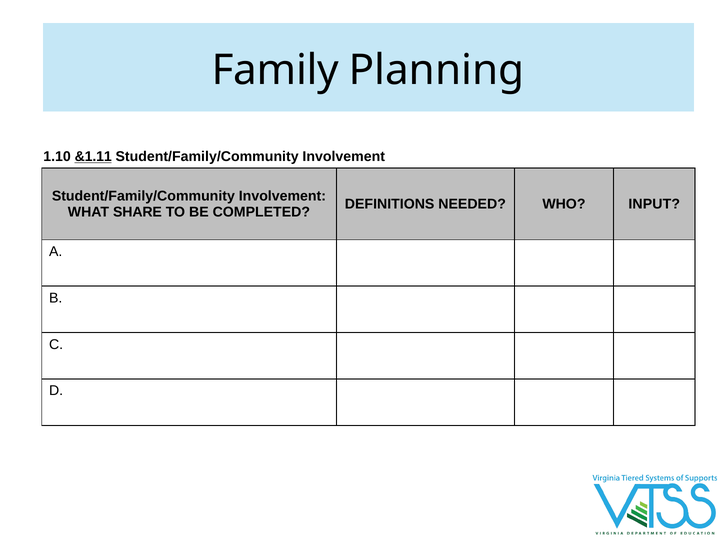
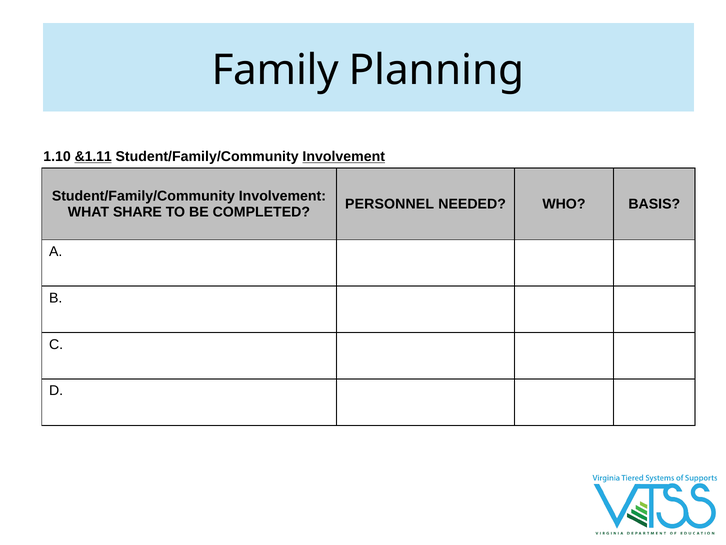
Involvement underline: none -> present (344, 157)
DEFINITIONS: DEFINITIONS -> PERSONNEL (390, 204)
INPUT: INPUT -> BASIS (654, 204)
